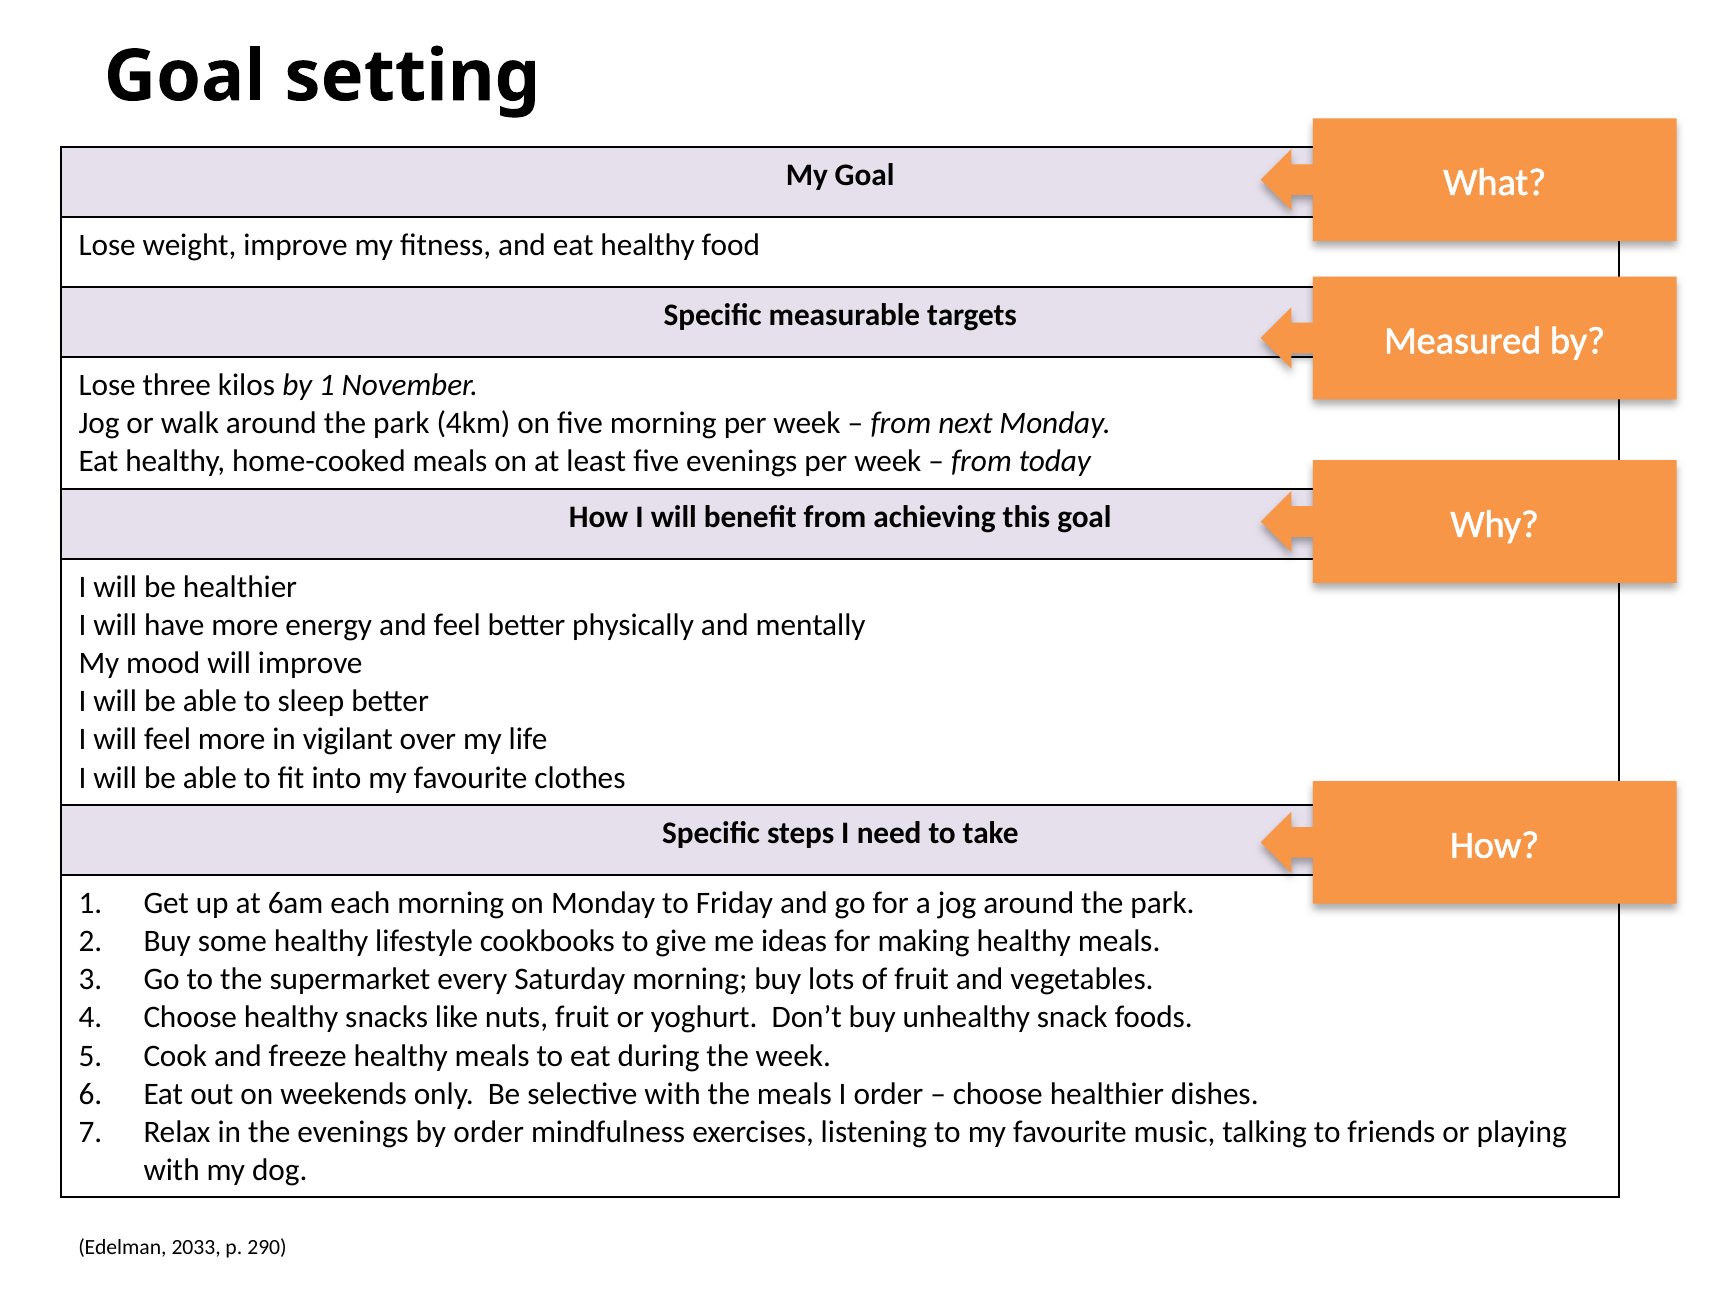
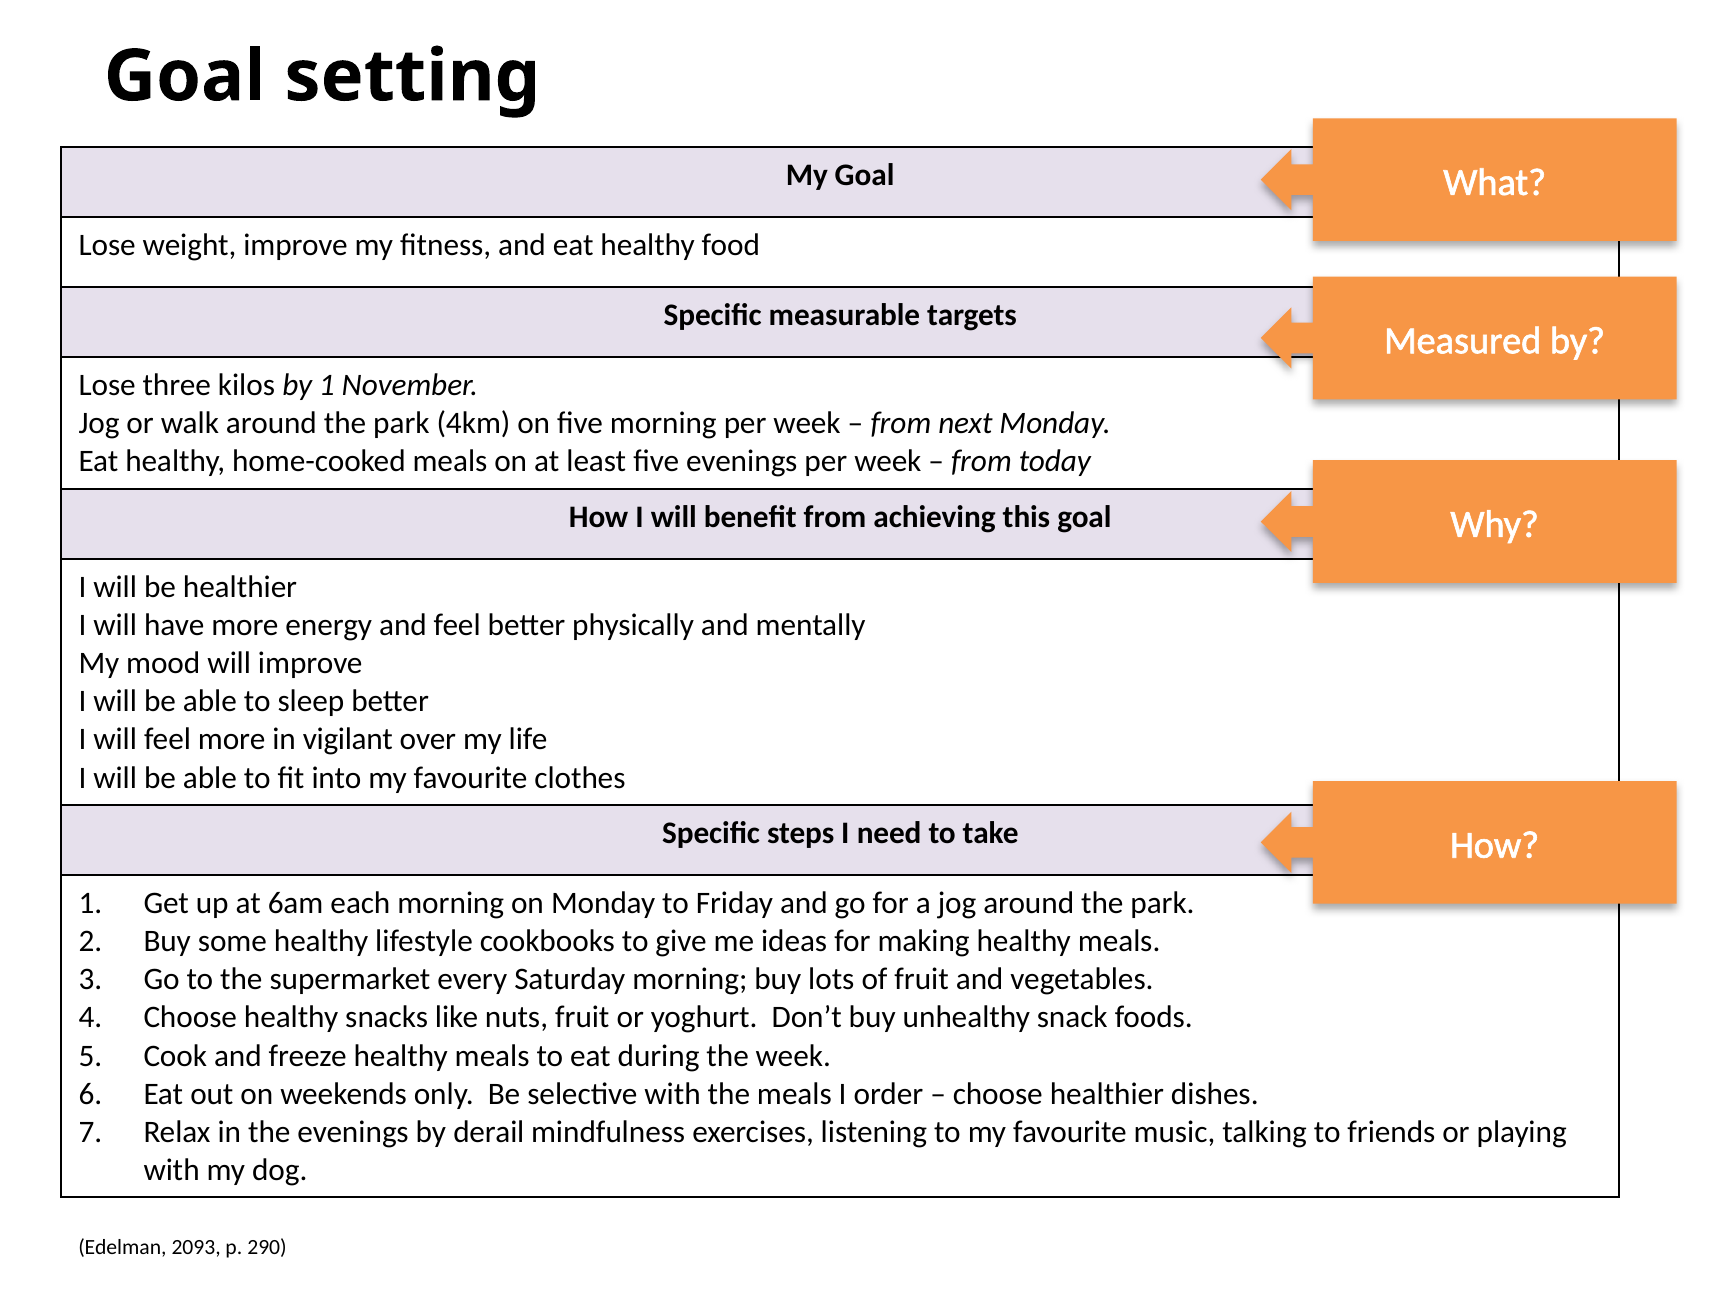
by order: order -> derail (489, 1132)
2033: 2033 -> 2093 (196, 1248)
